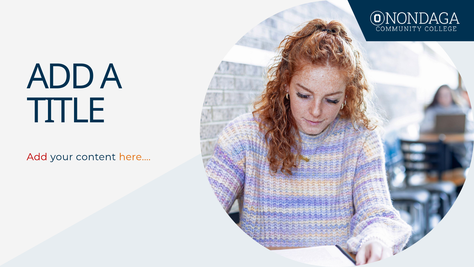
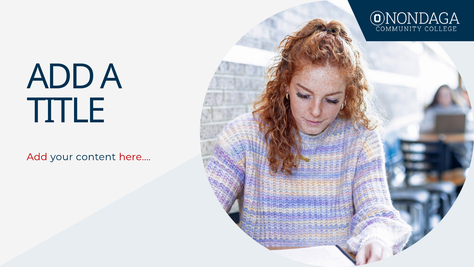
here colour: orange -> red (135, 157)
